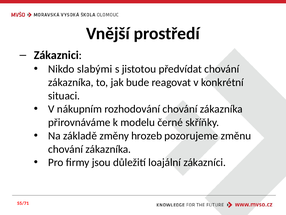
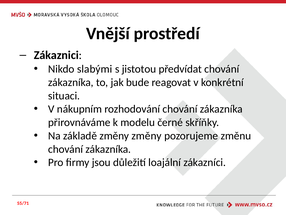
změny hrozeb: hrozeb -> změny (147, 135)
